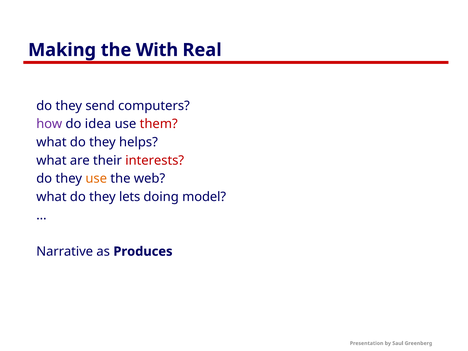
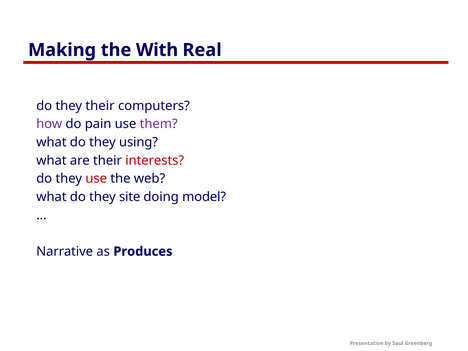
they send: send -> their (100, 106)
idea: idea -> pain (98, 124)
them colour: red -> purple (159, 124)
helps: helps -> using (138, 142)
use colour: orange -> red (96, 179)
lets: lets -> site (130, 197)
